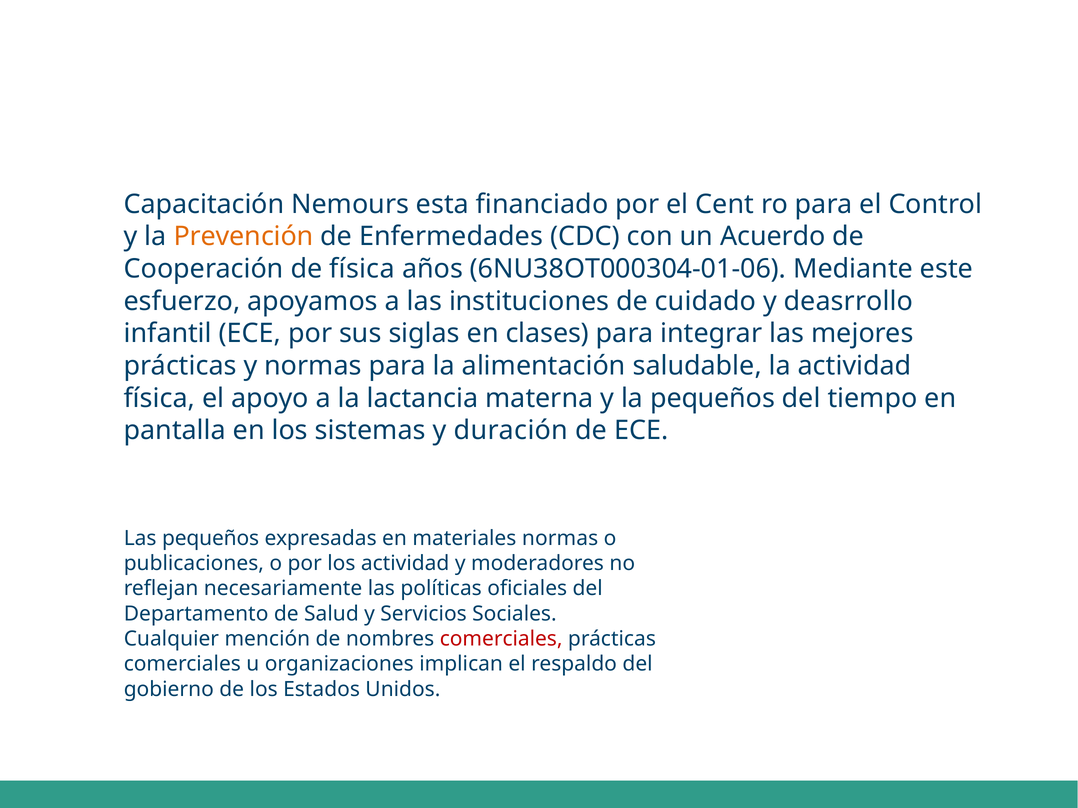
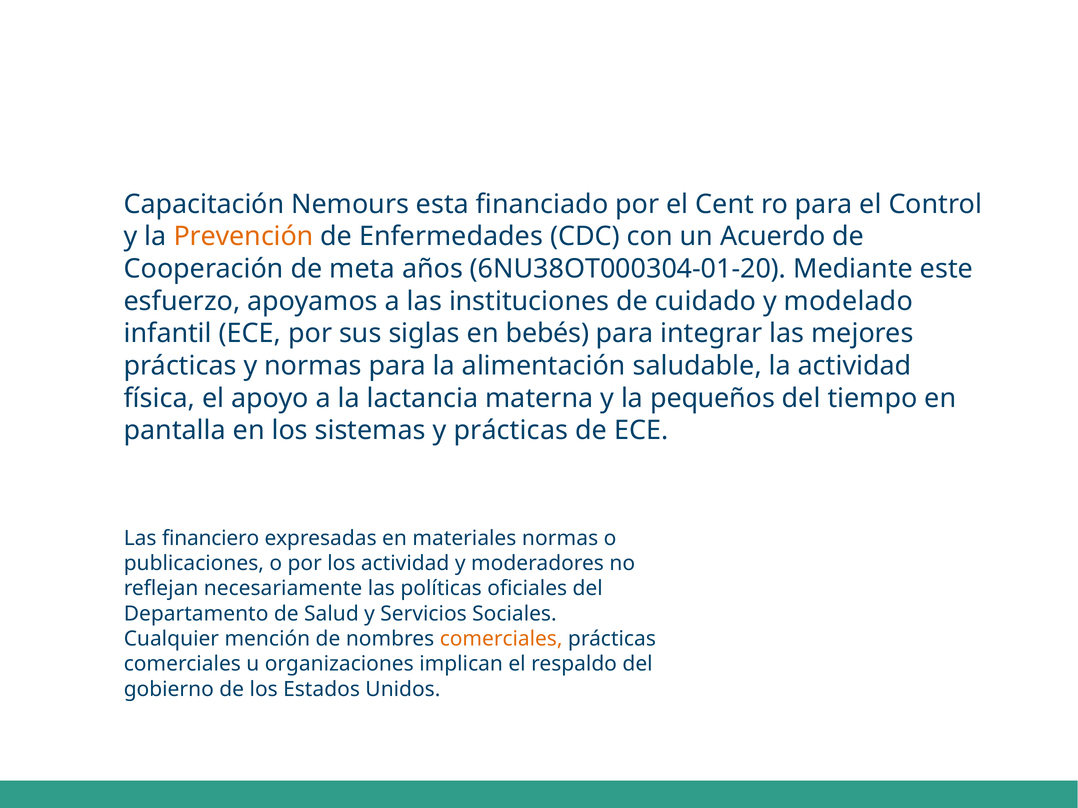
de física: física -> meta (362, 269)
6NU38OT000304-01-06: 6NU38OT000304-01-06 -> 6NU38OT000304-01-20 (628, 269)
deasrrollo: deasrrollo -> modelado (848, 301)
clases: clases -> bebés (547, 334)
y duración: duración -> prácticas (511, 431)
Las pequeños: pequeños -> financiero (211, 539)
comerciales colour: red -> orange (501, 639)
